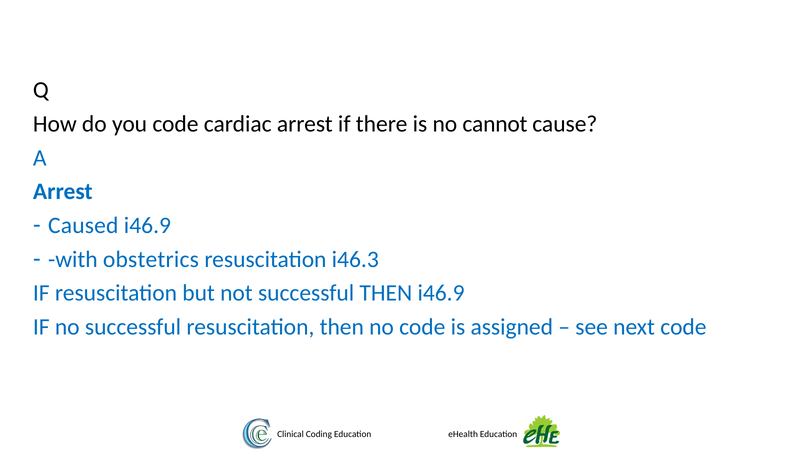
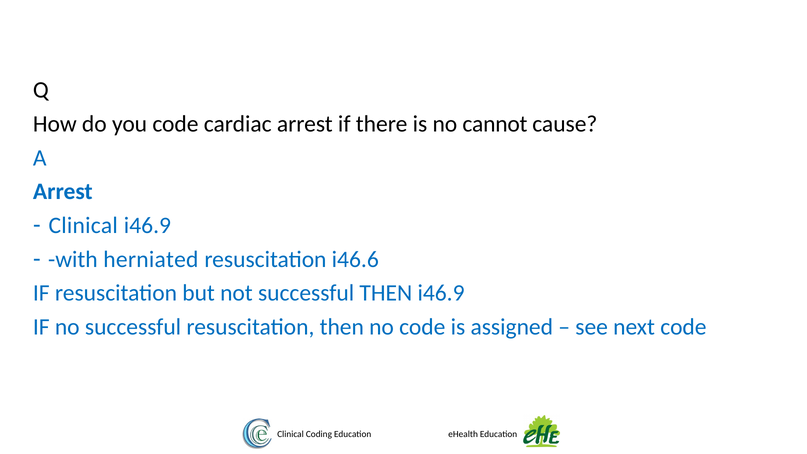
Caused: Caused -> Clinical (83, 225)
obstetrics: obstetrics -> herniated (151, 259)
i46.3: i46.3 -> i46.6 (355, 259)
